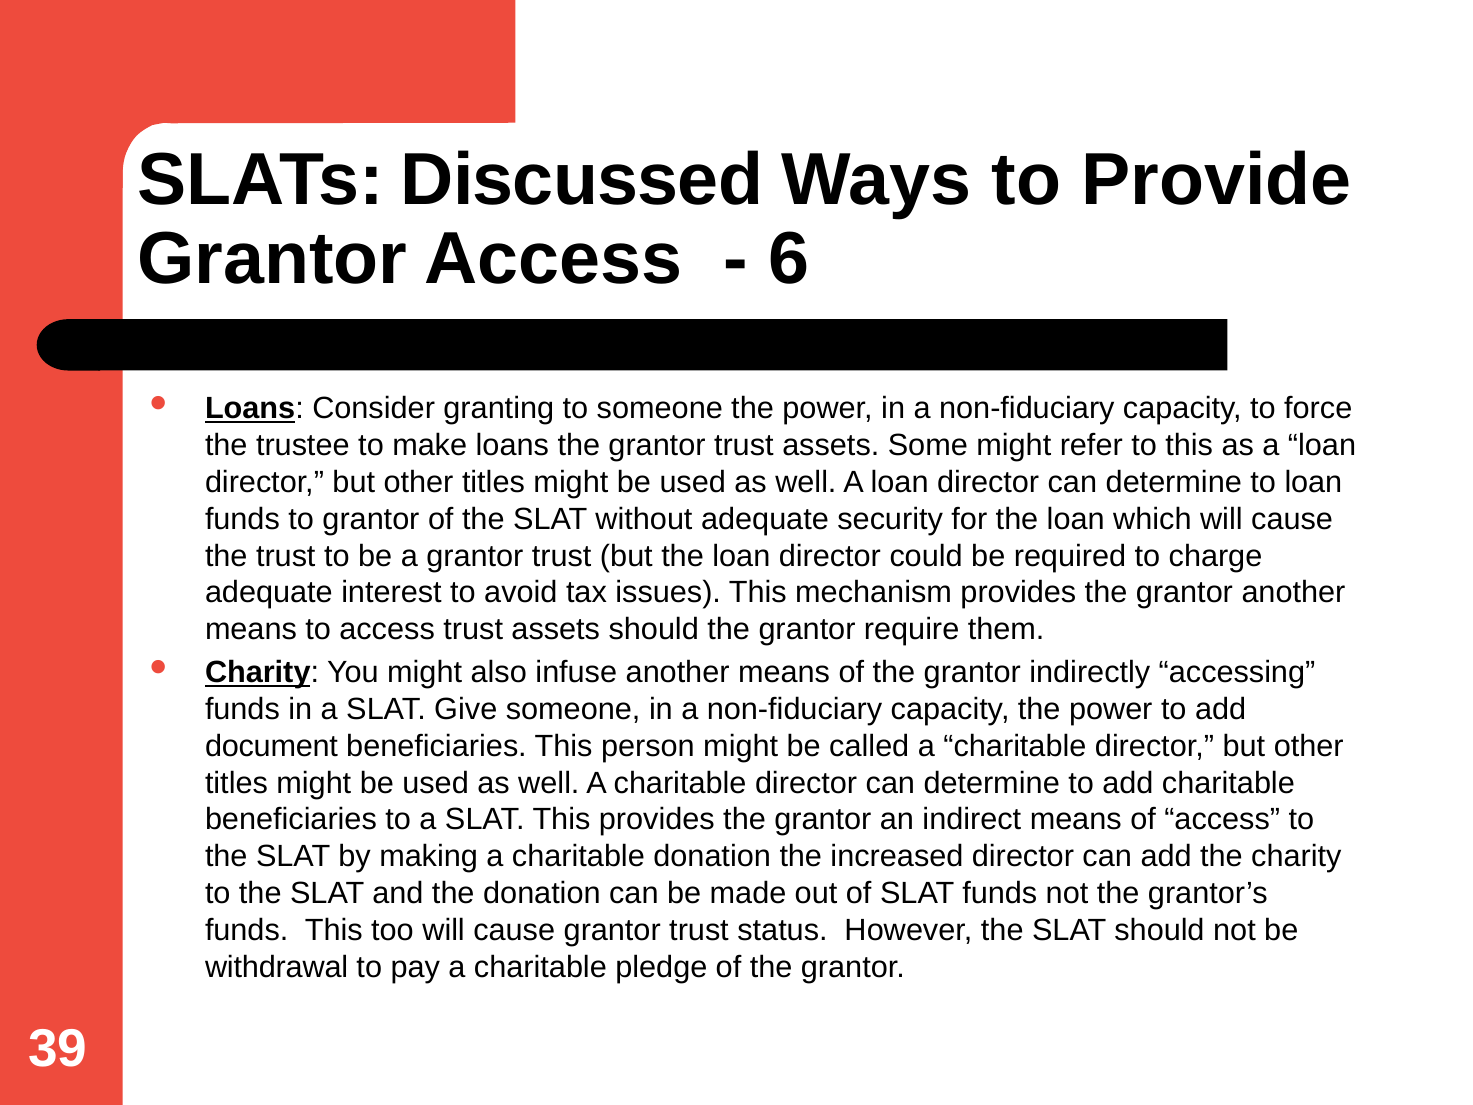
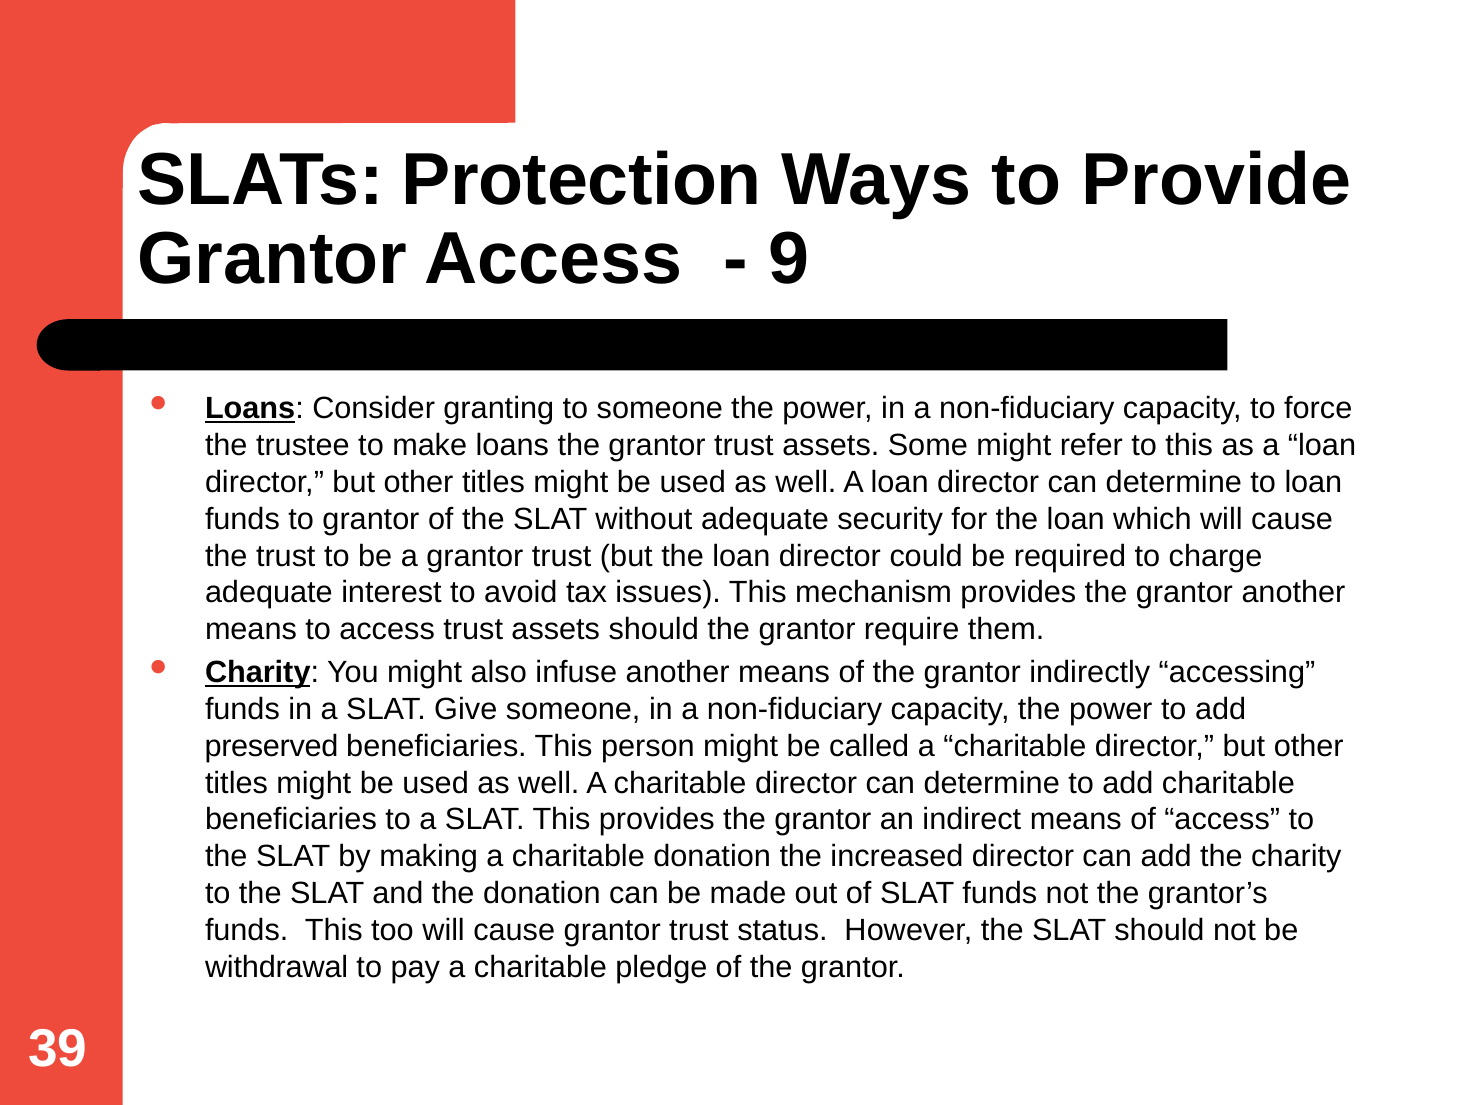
Discussed: Discussed -> Protection (582, 180)
6: 6 -> 9 (789, 259)
document: document -> preserved (272, 746)
